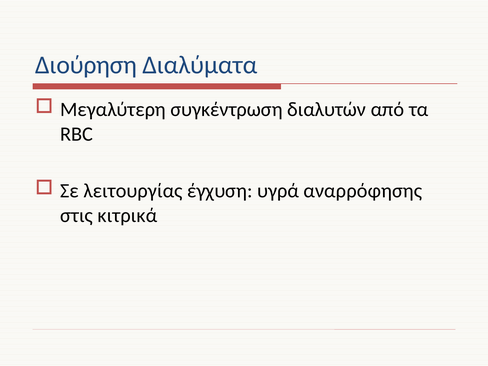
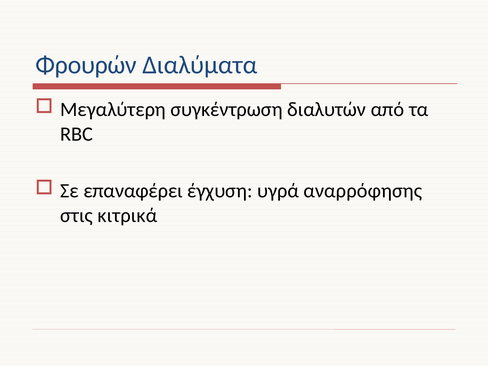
Διούρηση: Διούρηση -> Φρουρών (86, 65)
λειτουργίας: λειτουργίας -> επαναφέρει (133, 191)
